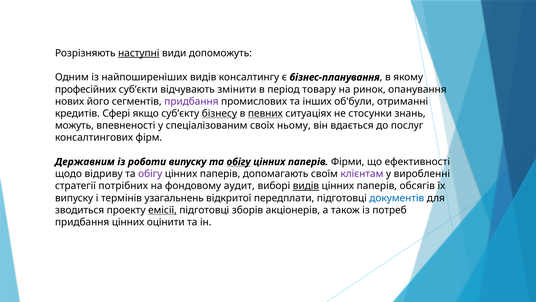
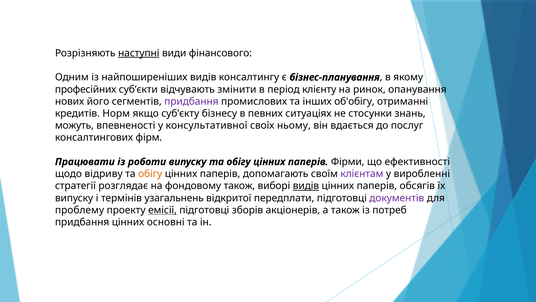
допоможуть: допоможуть -> фінансового (220, 53)
товару: товару -> клієнту (319, 89)
об'були: об'були -> об'обігу (354, 101)
Сфері: Сфері -> Норм (116, 113)
бізнесу underline: present -> none (219, 113)
певних underline: present -> none (265, 113)
спеціалізованим: спеціалізованим -> консультативної (207, 125)
Державним: Державним -> Працювати (85, 162)
обігу underline: present -> none (239, 162)
обігу colour: purple -> orange (150, 174)
потрібних: потрібних -> розглядає (123, 186)
фондовому аудит: аудит -> також (239, 186)
документів colour: blue -> purple (397, 198)
зводиться: зводиться -> проблему (80, 210)
оцінити: оцінити -> основні (166, 222)
